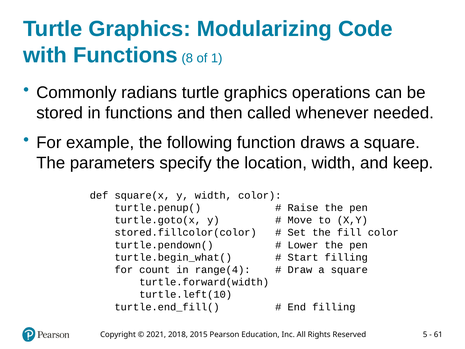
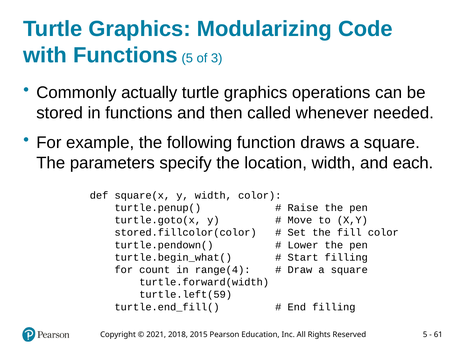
Functions 8: 8 -> 5 (187, 58)
1: 1 -> 3 (217, 58)
radians: radians -> actually (149, 93)
keep: keep -> each (413, 163)
turtle.left(10: turtle.left(10 -> turtle.left(59 (186, 294)
